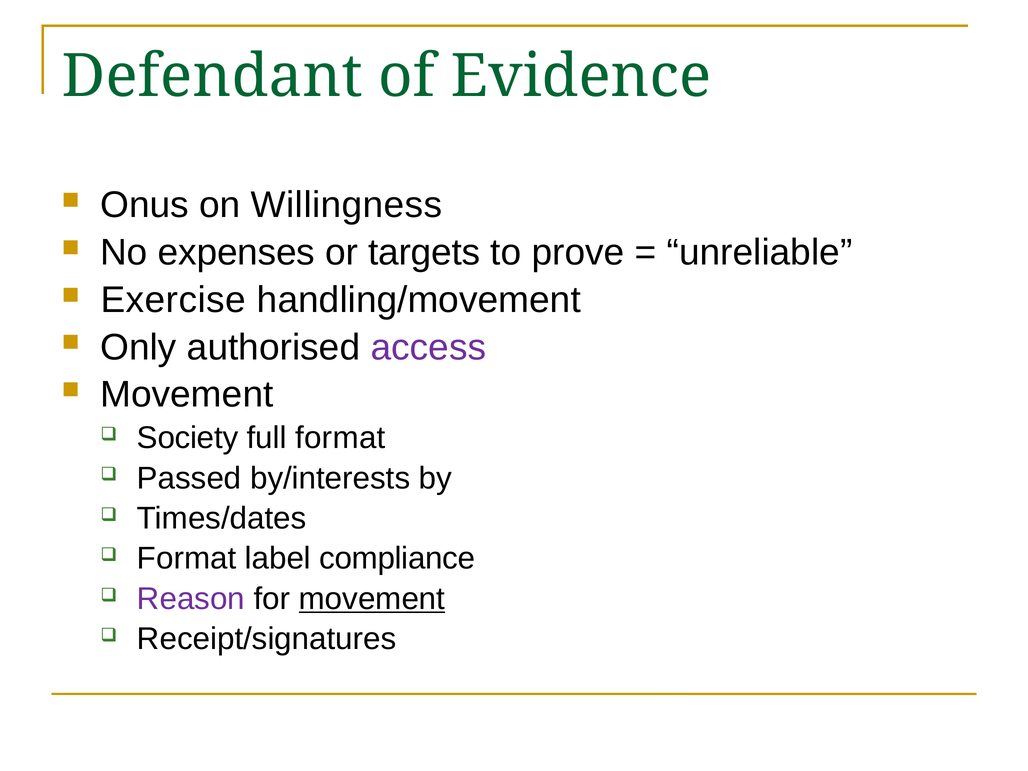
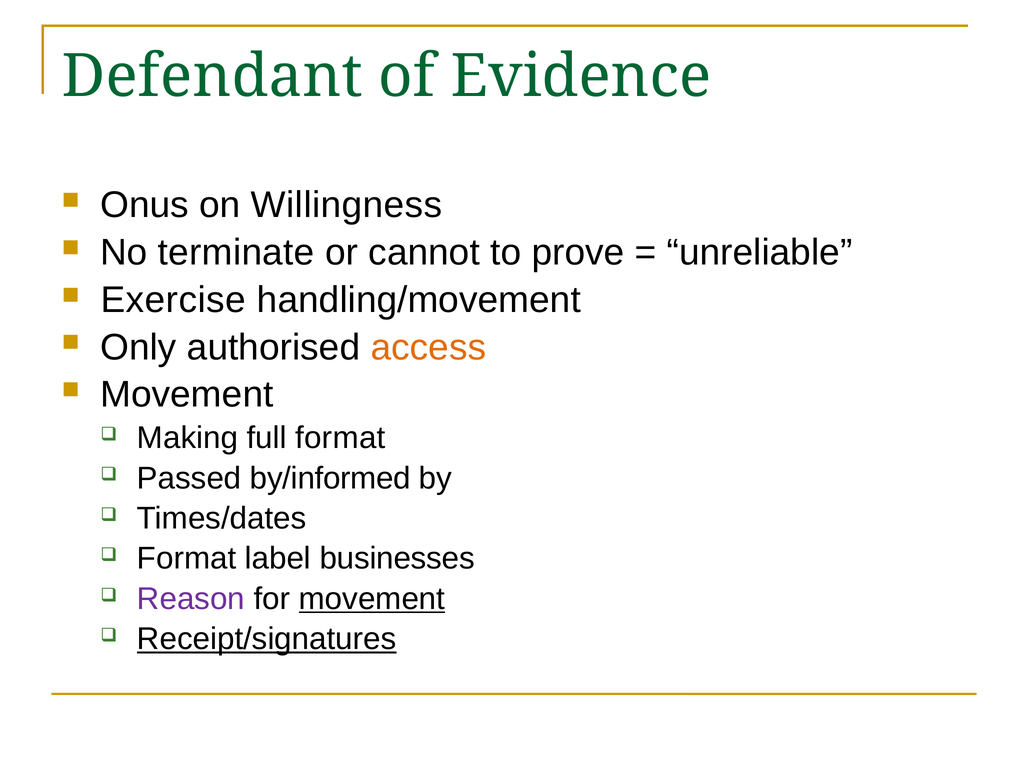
expenses: expenses -> terminate (236, 252)
targets: targets -> cannot (424, 252)
access colour: purple -> orange (428, 347)
Society: Society -> Making (188, 438)
by/interests: by/interests -> by/informed (330, 478)
compliance: compliance -> businesses (397, 559)
Receipt/signatures underline: none -> present (267, 639)
